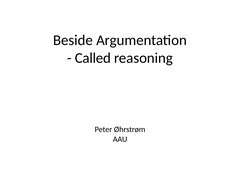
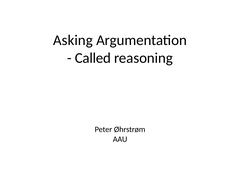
Beside: Beside -> Asking (73, 40)
